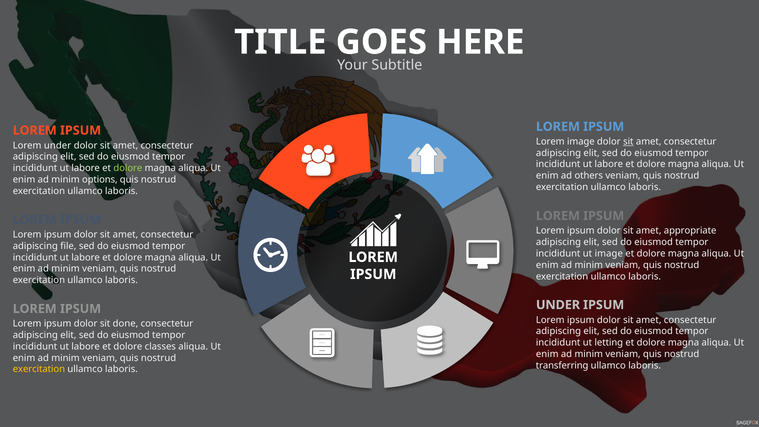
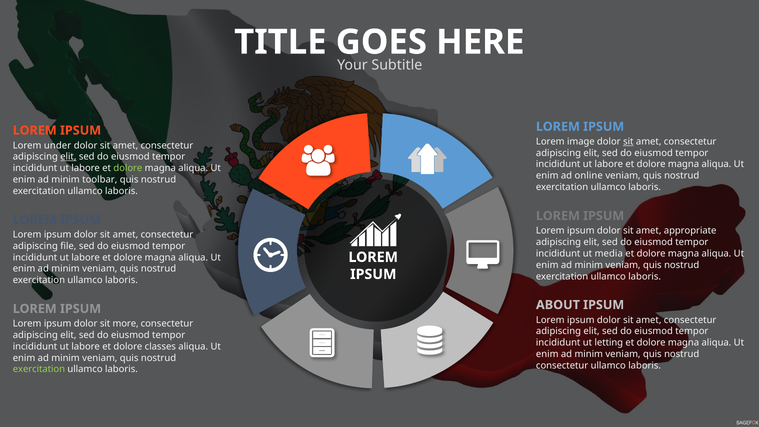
elit underline: none -> present (68, 157)
others: others -> online (589, 176)
options: options -> toolbar (100, 180)
ut image: image -> media (609, 254)
UNDER: UNDER -> ABOUT (558, 305)
done: done -> more (126, 324)
transferring: transferring -> consectetur (562, 365)
exercitation colour: yellow -> light green (39, 369)
